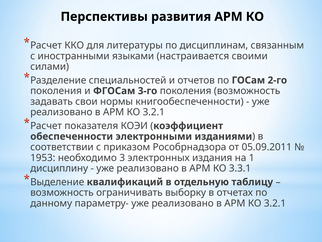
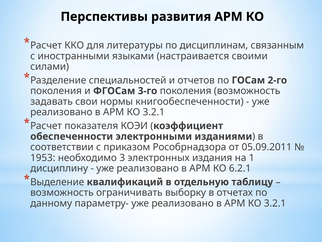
3.3.1: 3.3.1 -> 6.2.1 (240, 168)
